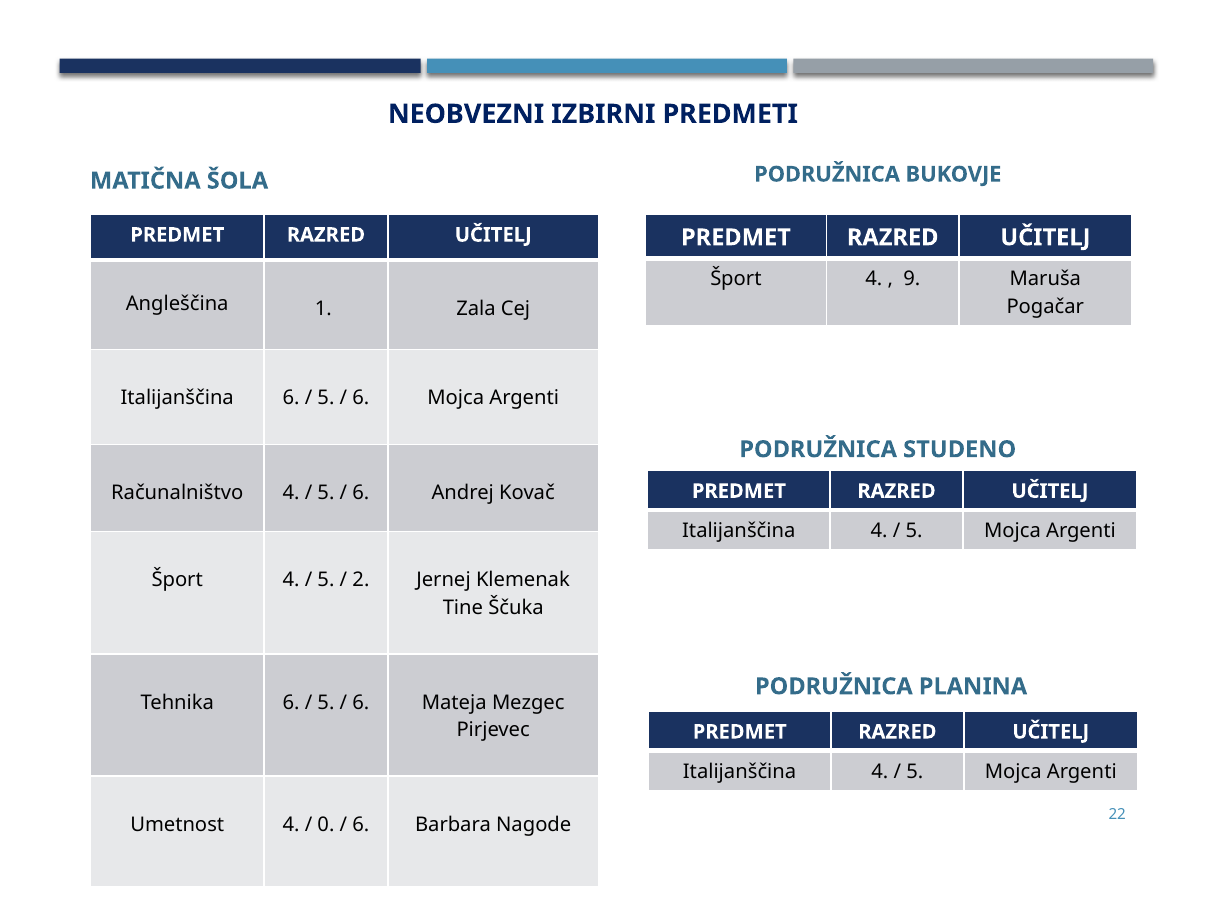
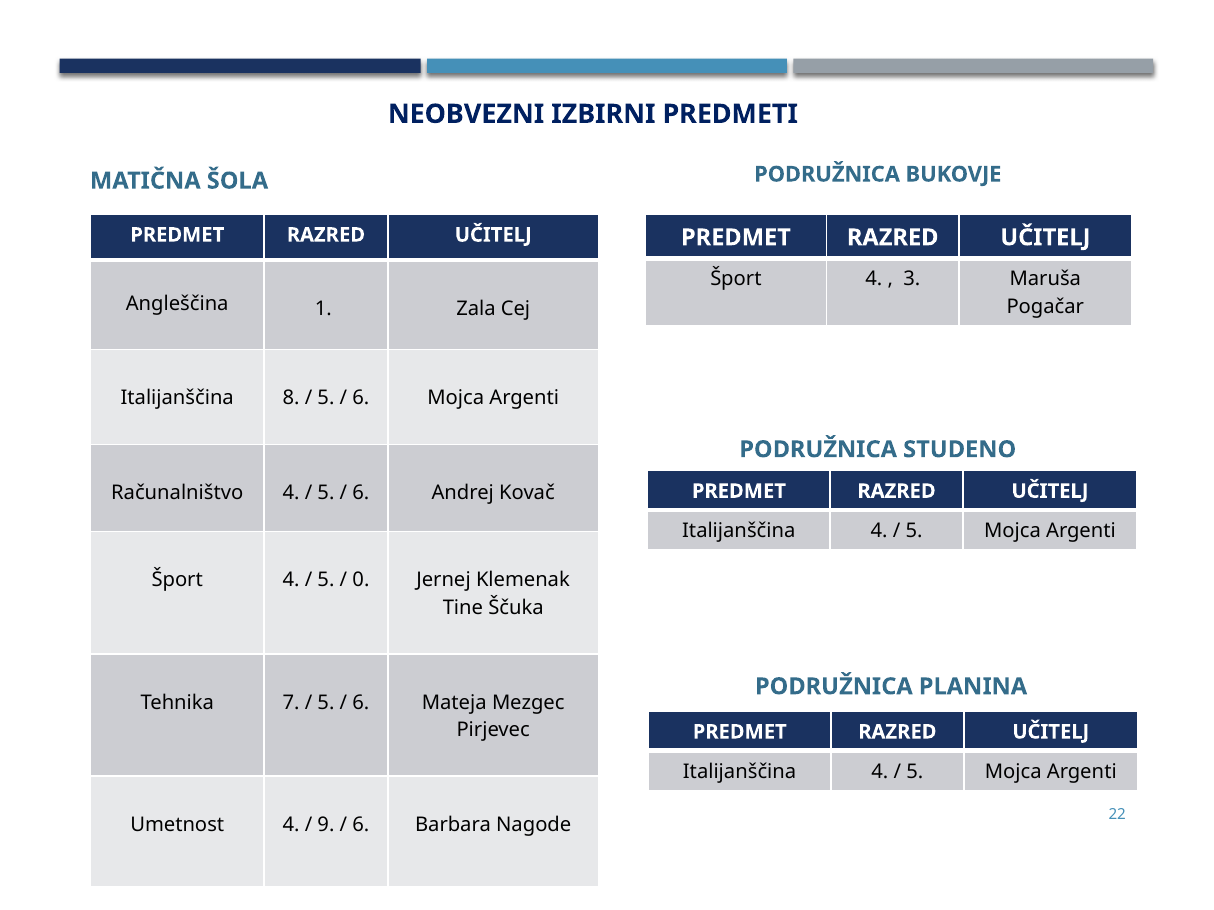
9: 9 -> 3 (912, 279)
Italijanščina 6: 6 -> 8 (291, 398)
2: 2 -> 0 (361, 580)
Tehnika 6: 6 -> 7 (291, 703)
0: 0 -> 9 (326, 825)
